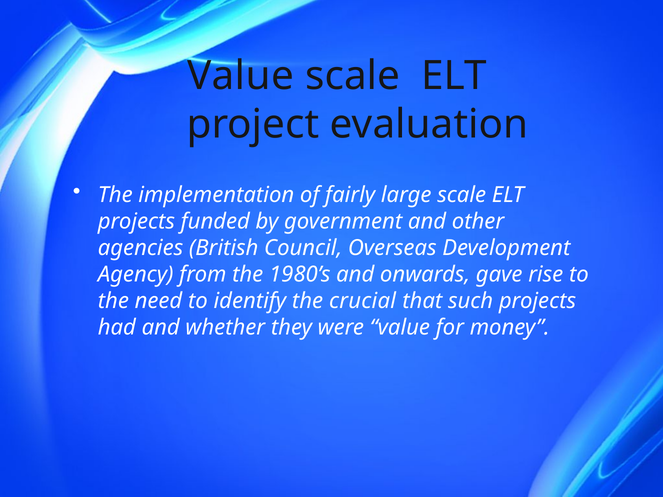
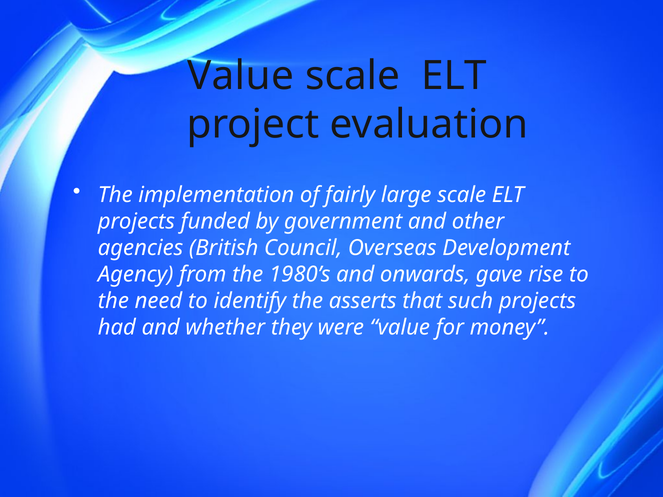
crucial: crucial -> asserts (363, 301)
